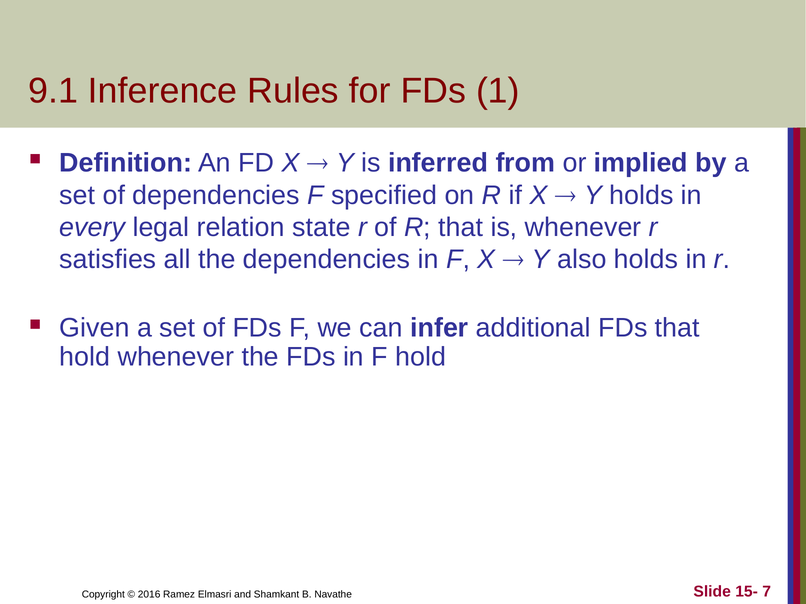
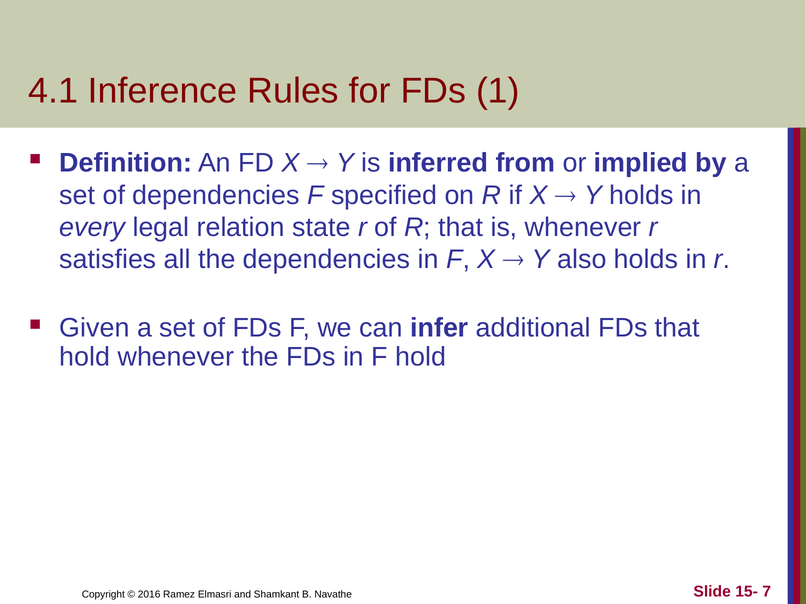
9.1: 9.1 -> 4.1 (53, 91)
